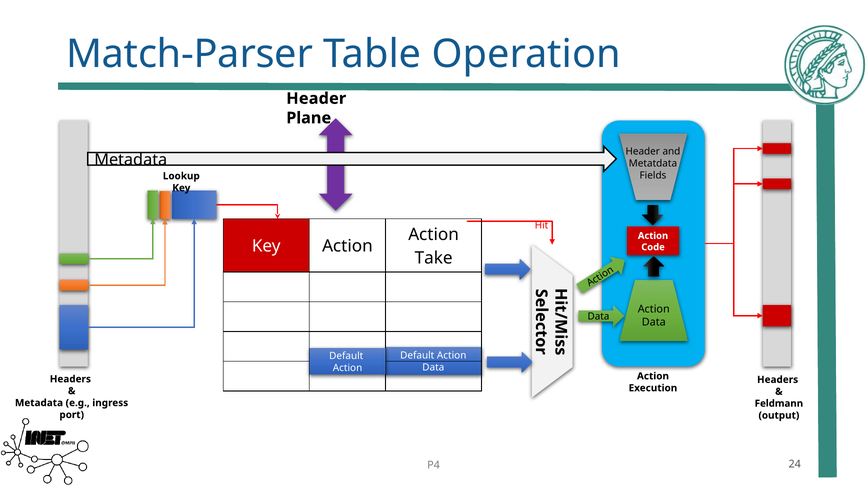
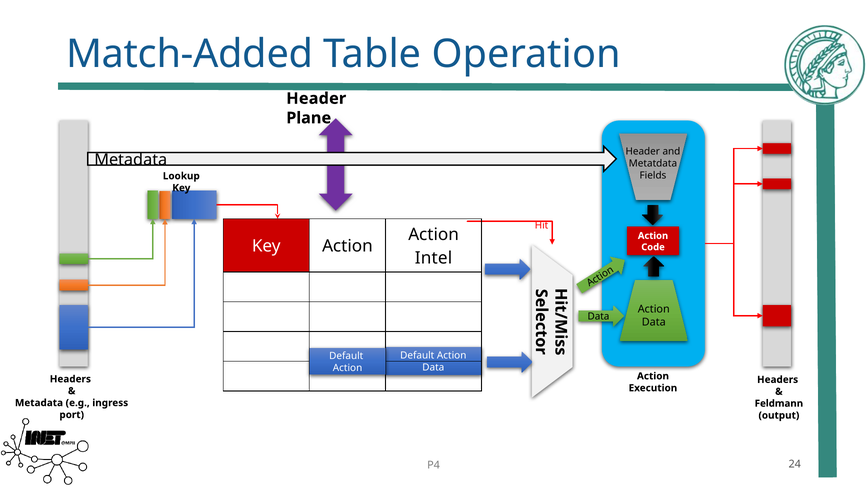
Match-Parser: Match-Parser -> Match-Added (190, 54)
Take: Take -> Intel (434, 258)
